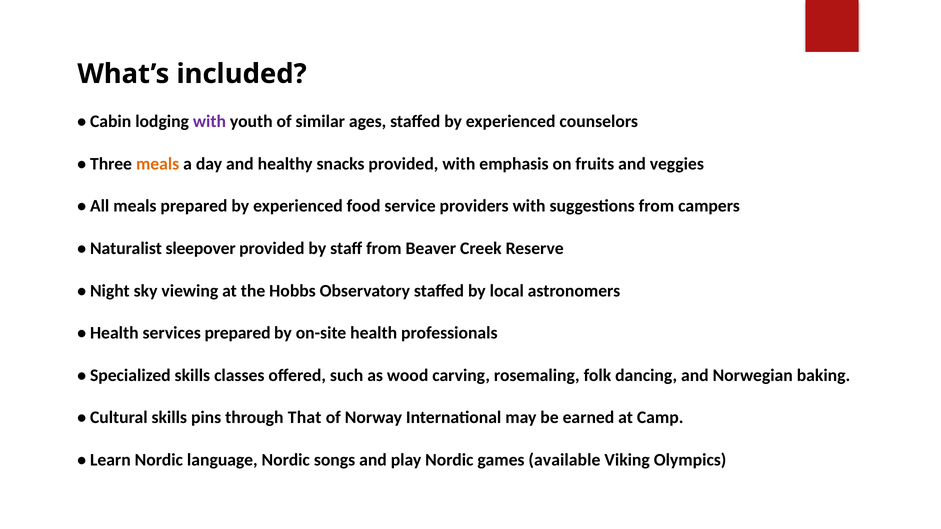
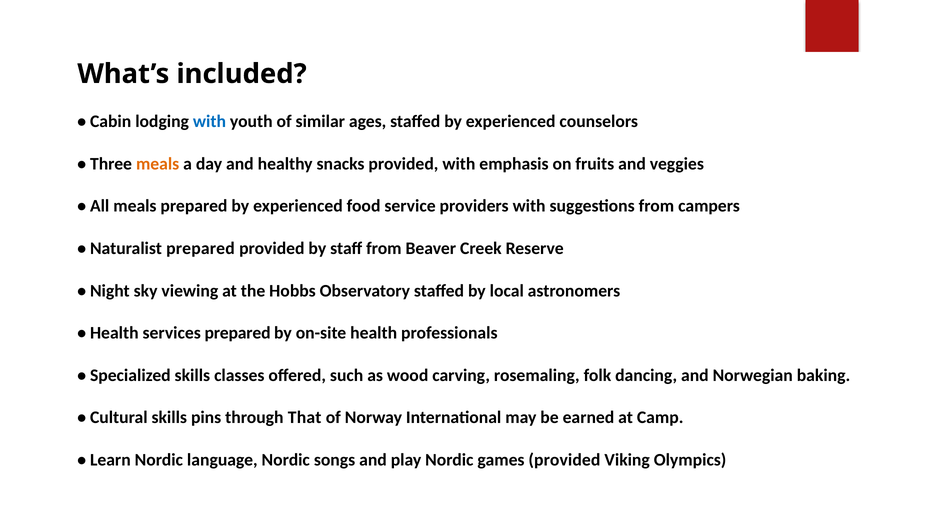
with colour: purple -> blue (209, 121)
Naturalist sleepover: sleepover -> prepared (200, 249)
games available: available -> provided (564, 460)
